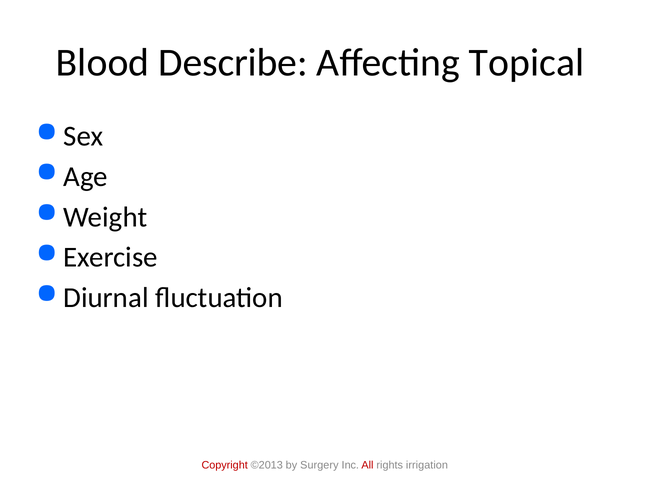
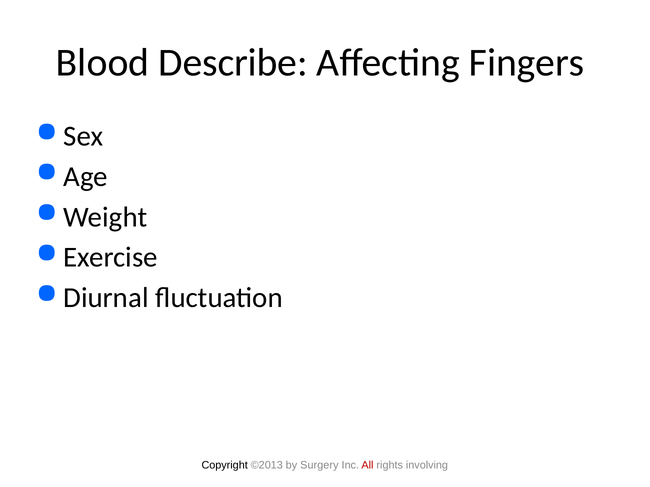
Topical: Topical -> Fingers (527, 63)
Copyright colour: red -> black (225, 466)
irrigation: irrigation -> involving (427, 466)
